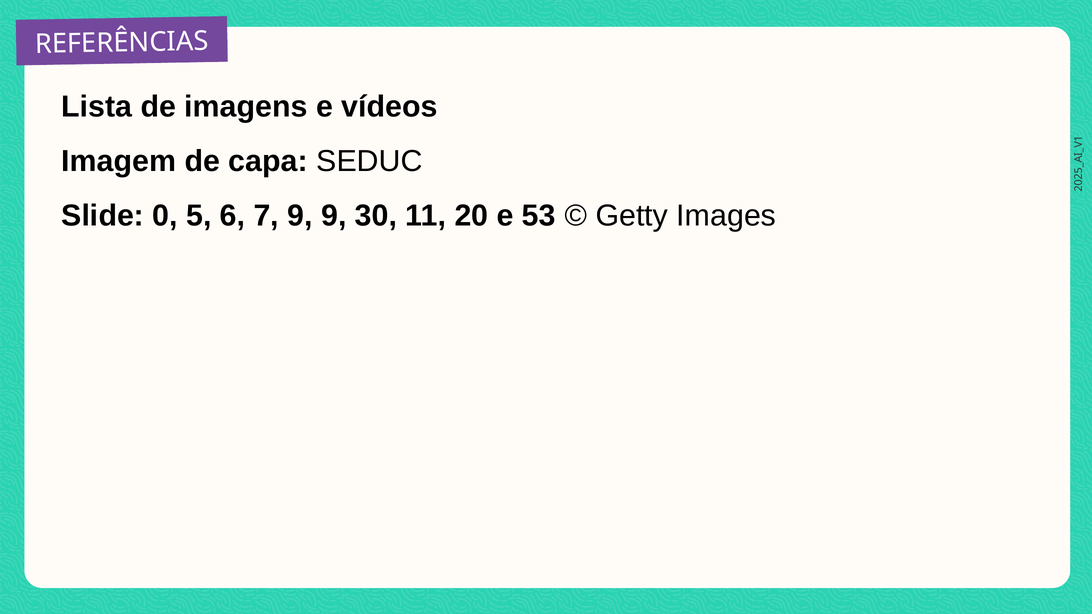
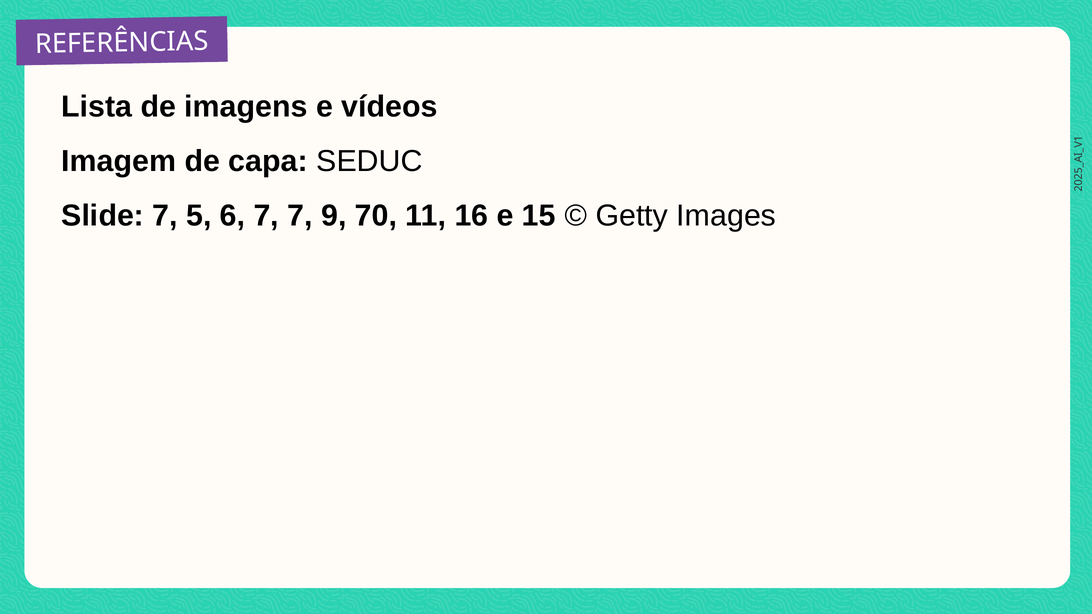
Slide 0: 0 -> 7 (165, 216)
7 9: 9 -> 7 (300, 216)
30: 30 -> 70 (376, 216)
20: 20 -> 16 (471, 216)
53: 53 -> 15 (539, 216)
